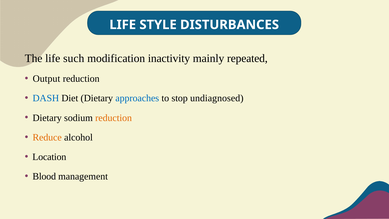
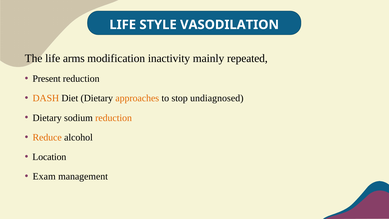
DISTURBANCES: DISTURBANCES -> VASODILATION (230, 25)
such: such -> arms (74, 58)
Output: Output -> Present (47, 79)
DASH colour: blue -> orange (46, 98)
approaches colour: blue -> orange (137, 98)
Blood: Blood -> Exam (44, 176)
